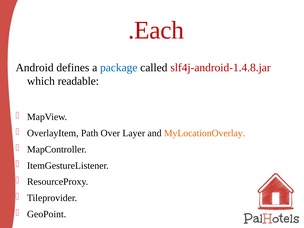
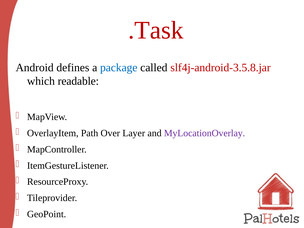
Each: Each -> Task (159, 30)
slf4j-android-1.4.8.jar: slf4j-android-1.4.8.jar -> slf4j-android-3.5.8.jar (221, 68)
MyLocationOverlay colour: orange -> purple (205, 133)
